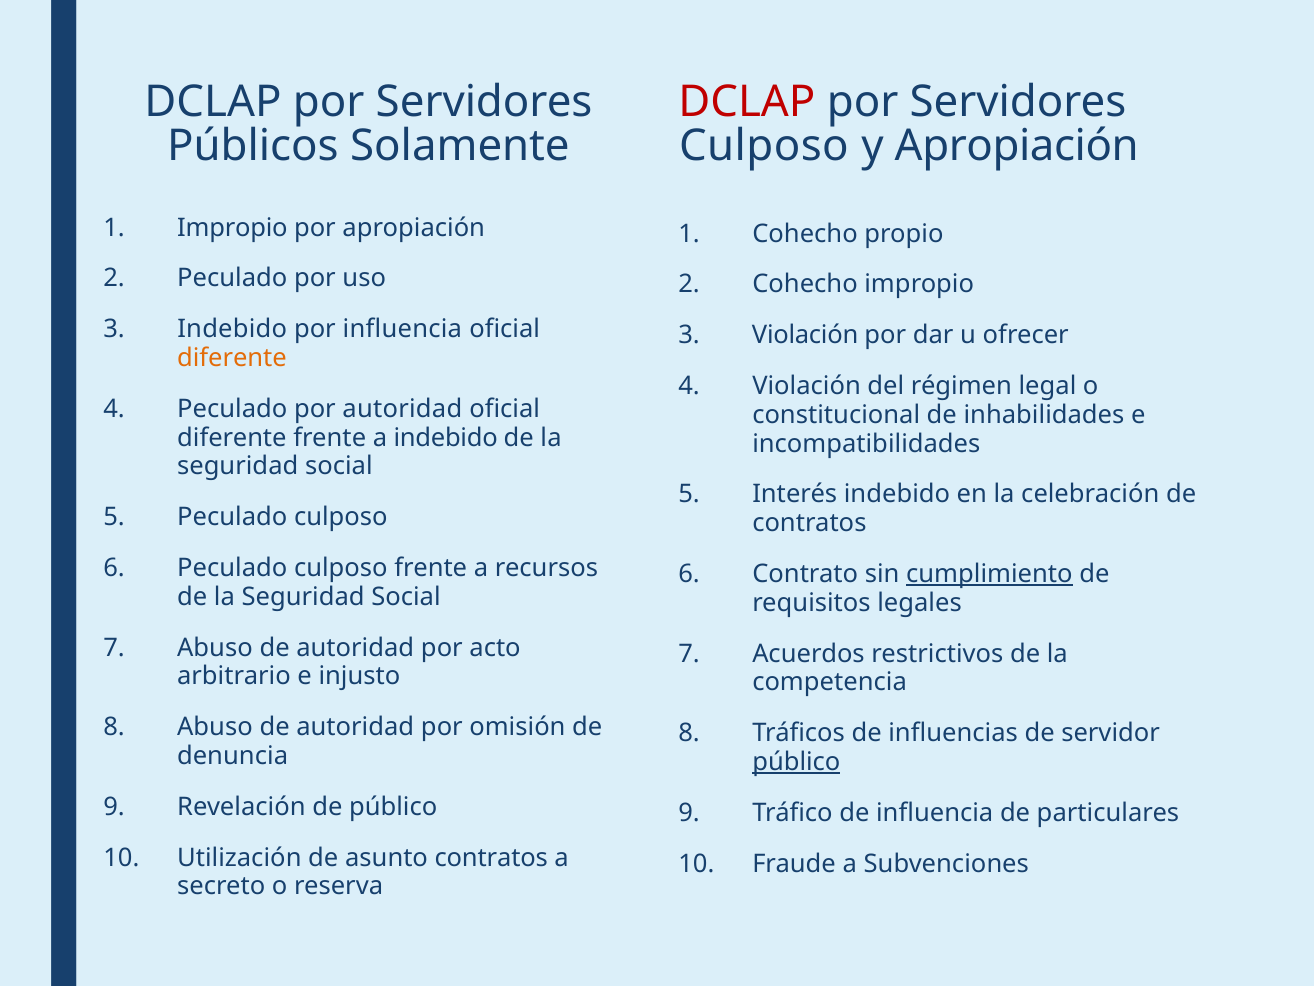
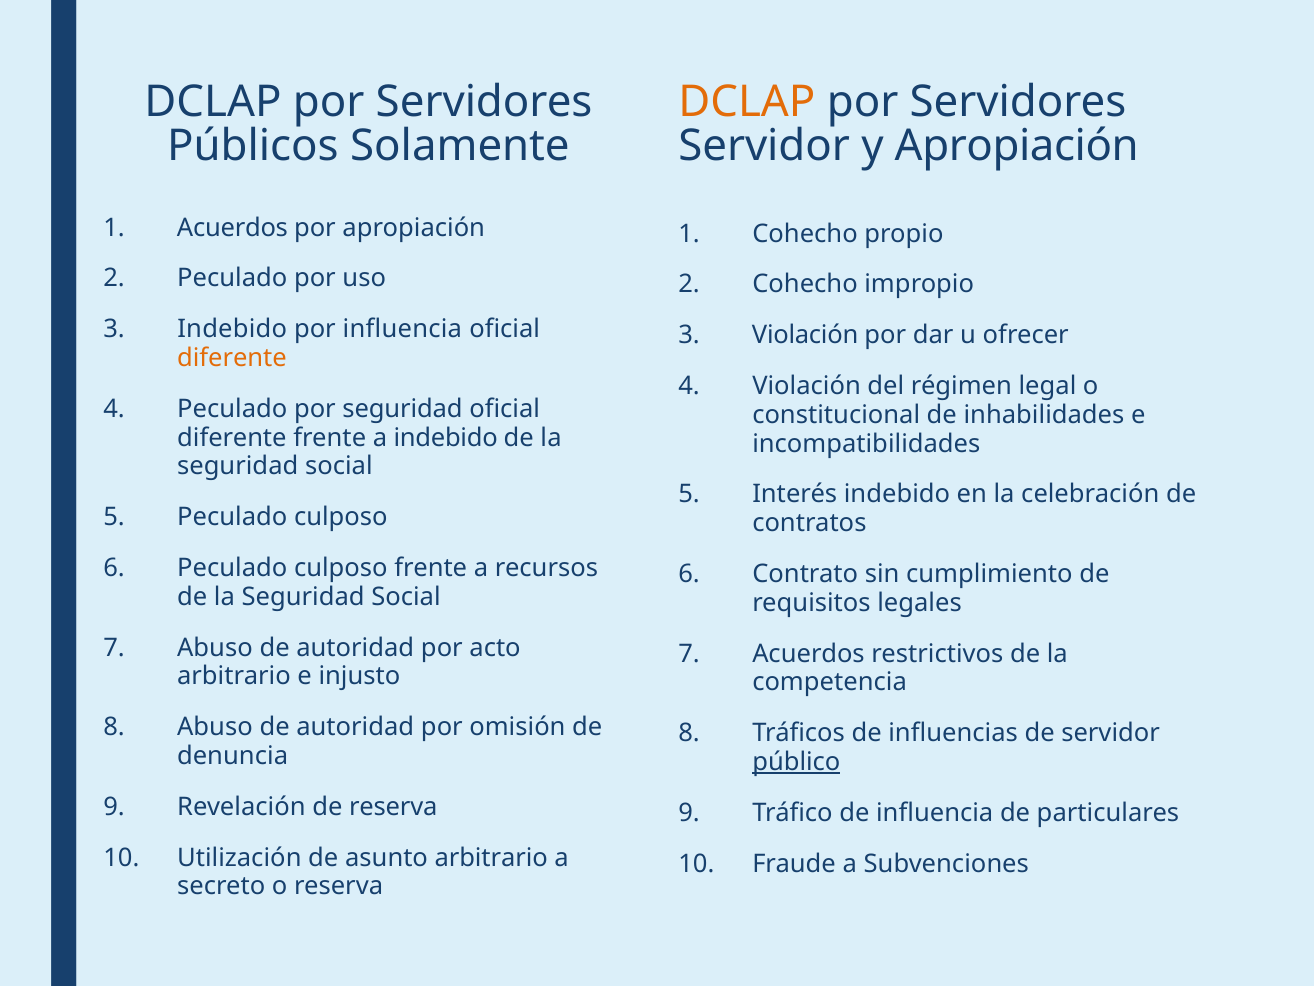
DCLAP colour: red -> orange (747, 102)
Culposo: Culposo -> Servidor (764, 146)
Impropio: Impropio -> Acuerdos (232, 228)
por autoridad: autoridad -> seguridad (403, 409)
cumplimiento underline: present -> none (989, 574)
de público: público -> reserva (393, 806)
asunto contratos: contratos -> arbitrario (491, 857)
